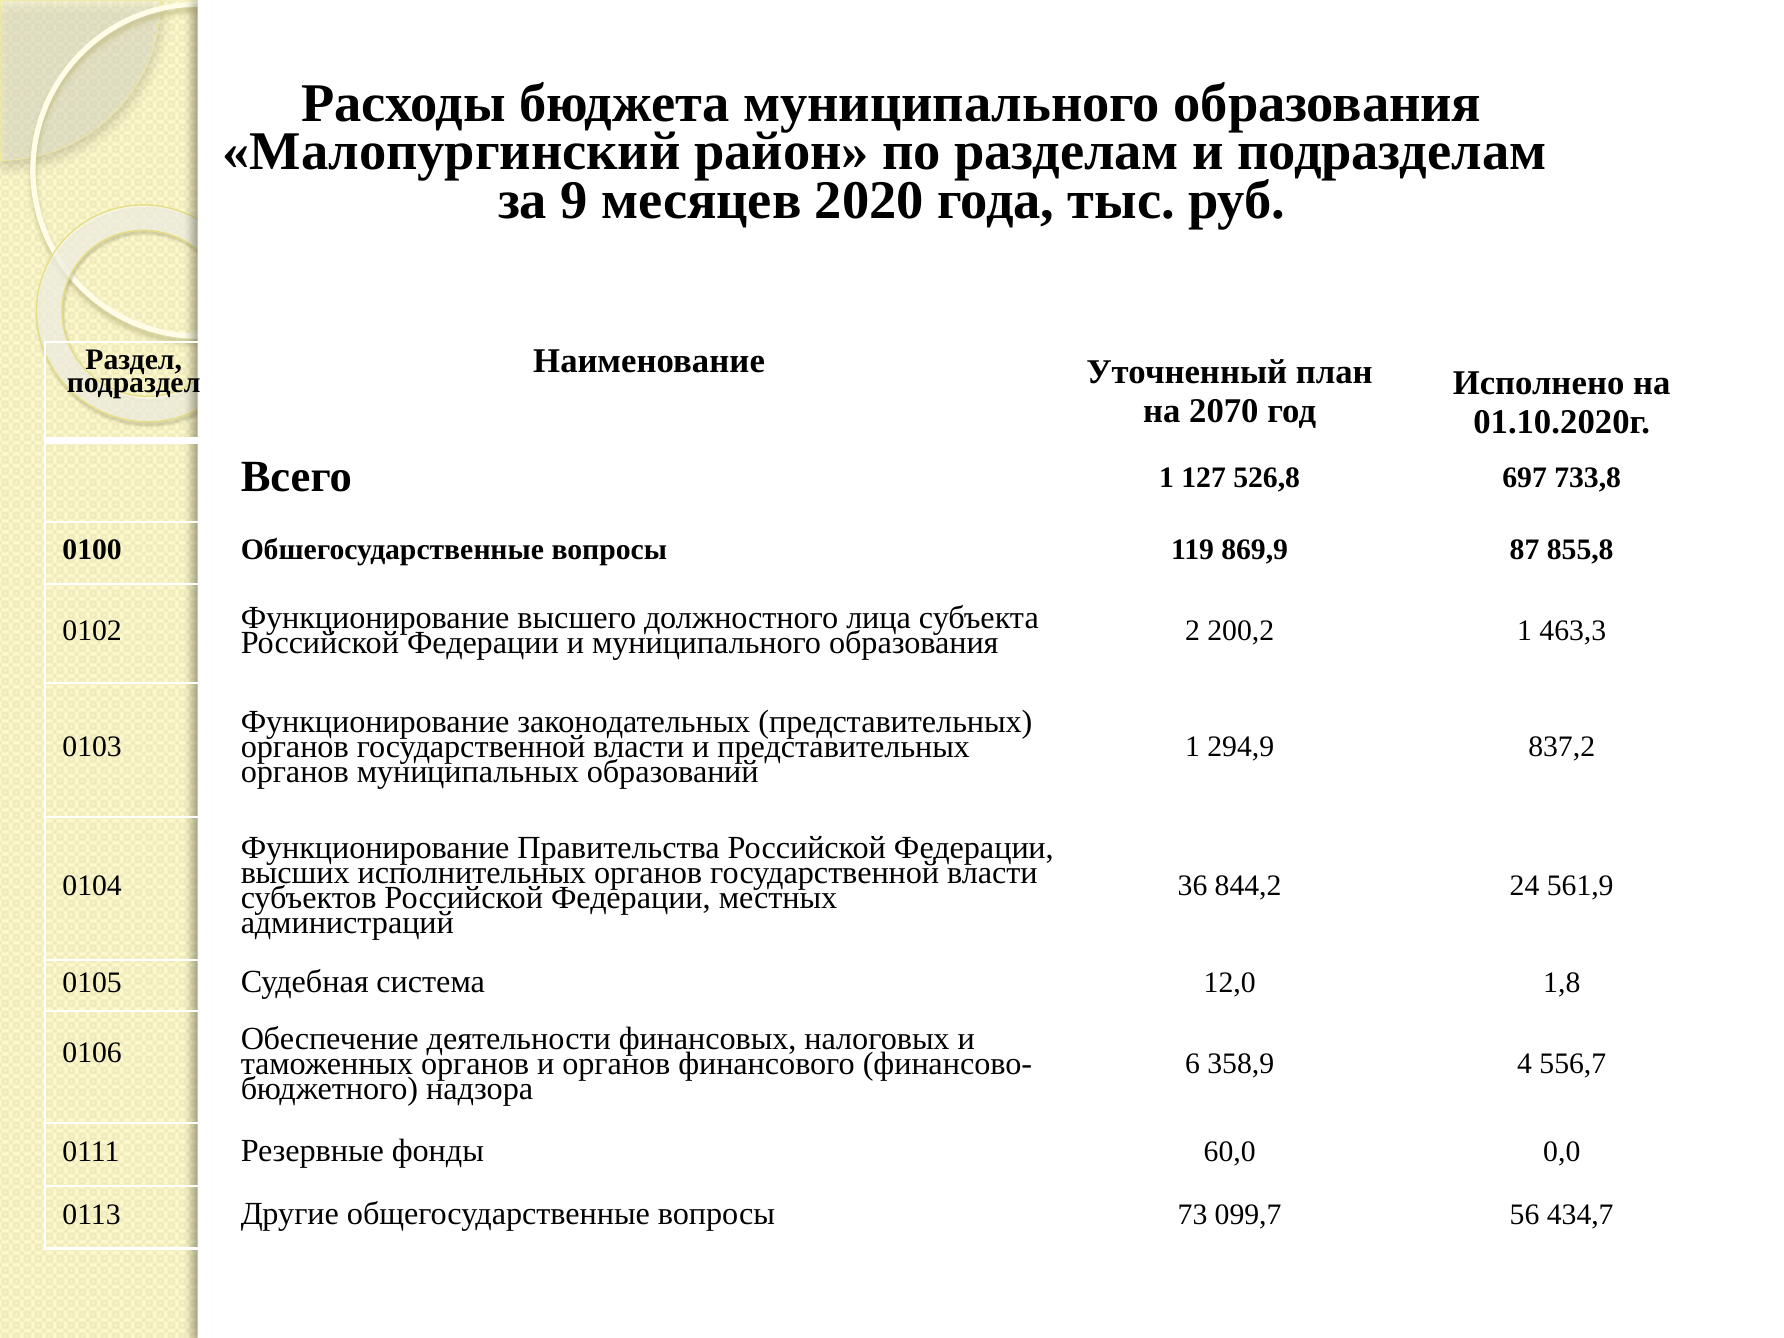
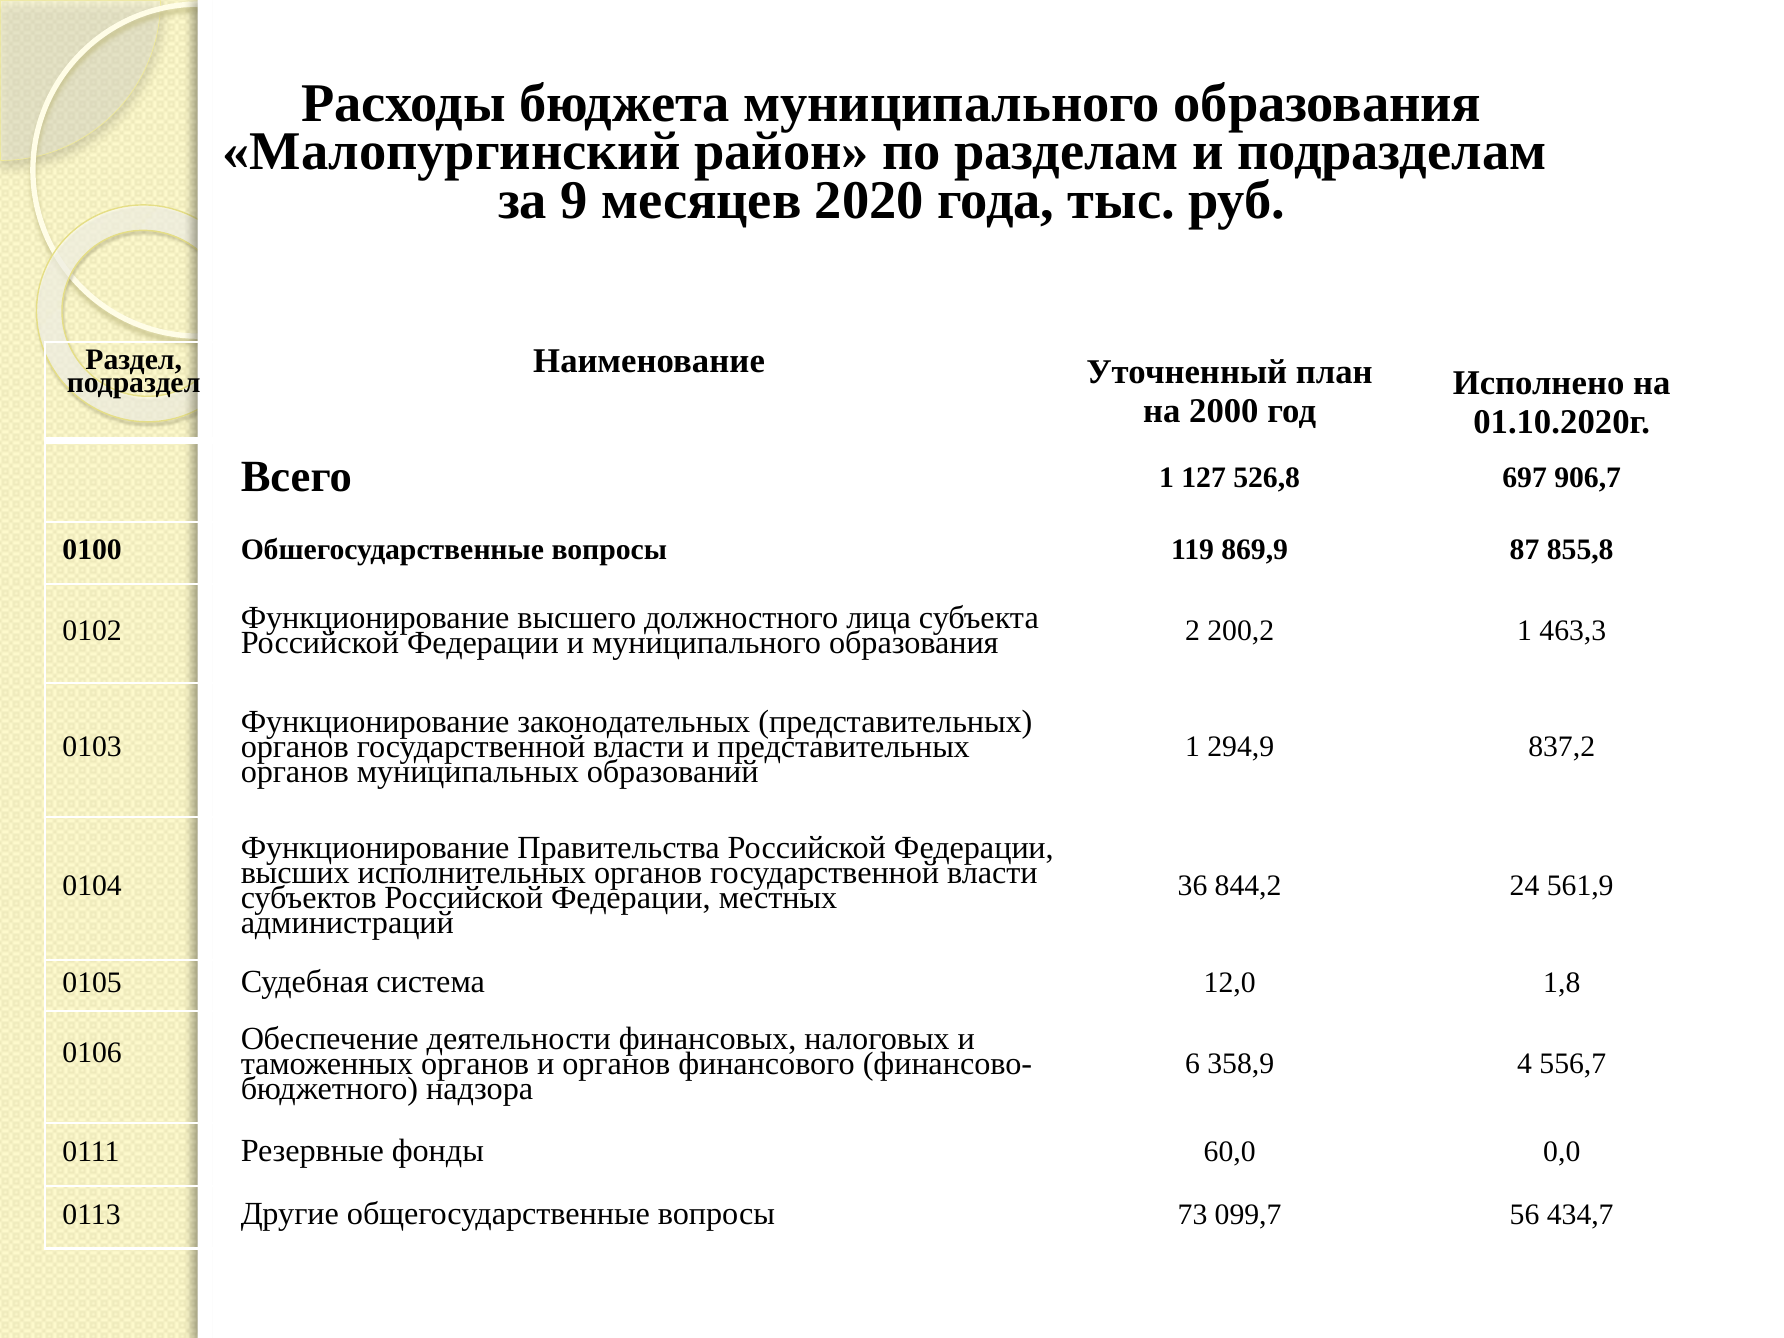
2070: 2070 -> 2000 (1224, 411)
733,8: 733,8 -> 906,7 (1588, 478)
